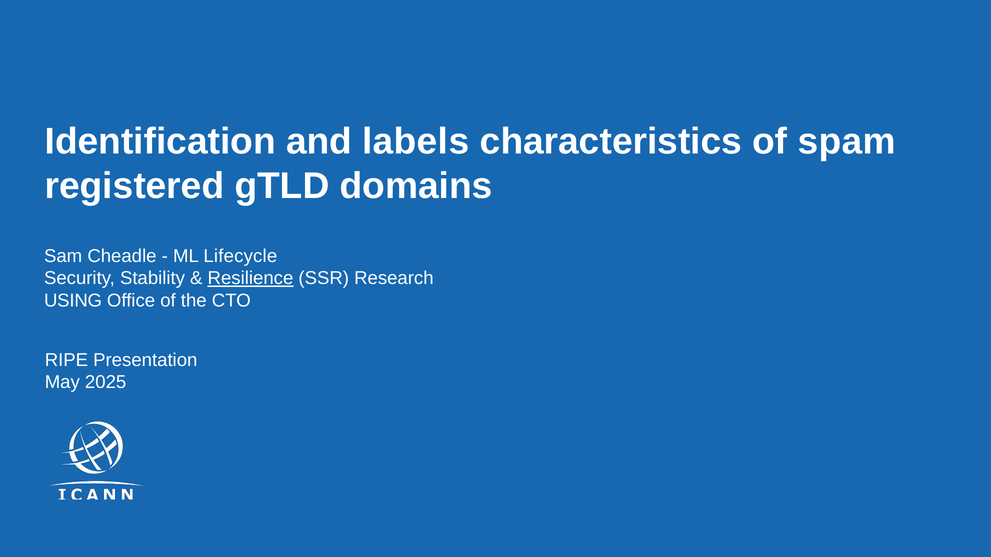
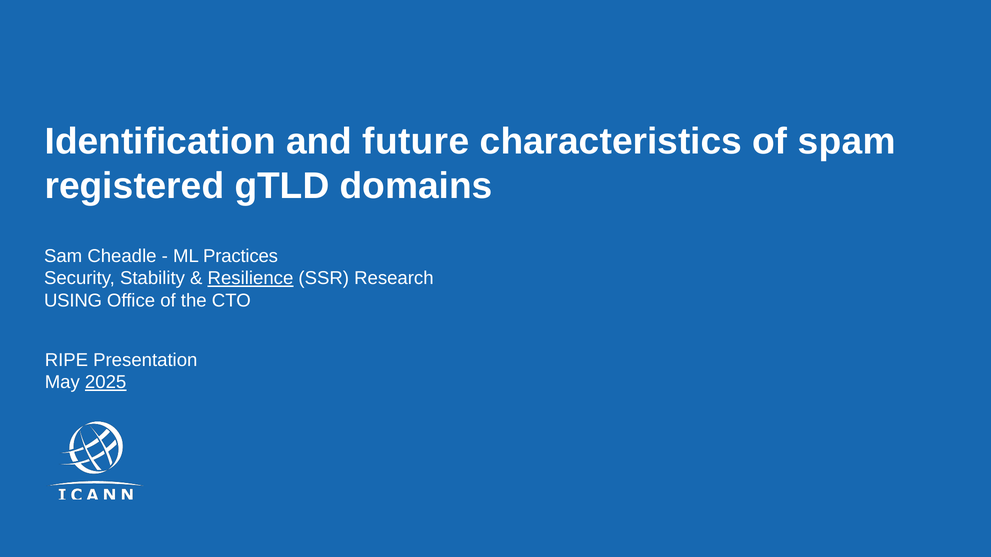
labels: labels -> future (416, 142)
Lifecycle: Lifecycle -> Practices (241, 256)
2025 underline: none -> present (106, 383)
